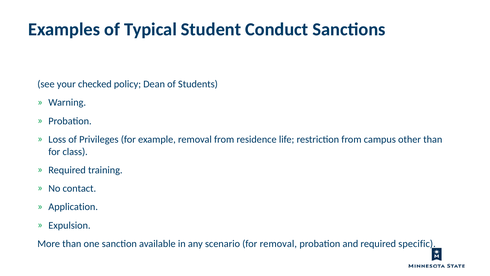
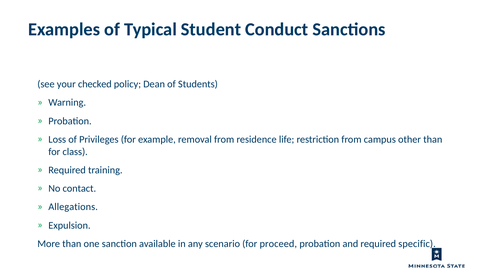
Application: Application -> Allegations (73, 207)
for removal: removal -> proceed (278, 243)
